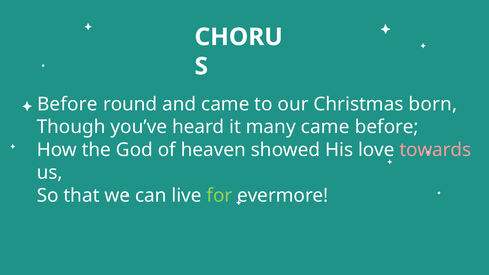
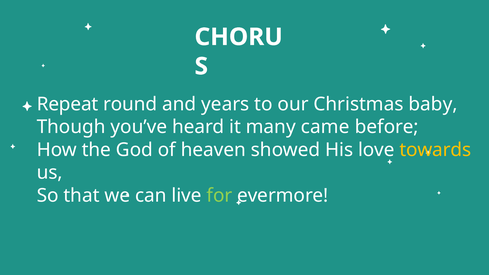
Before: Before -> Repeat (68, 104)
and came: came -> years (225, 104)
born: born -> baby (433, 104)
towards colour: pink -> yellow (435, 150)
